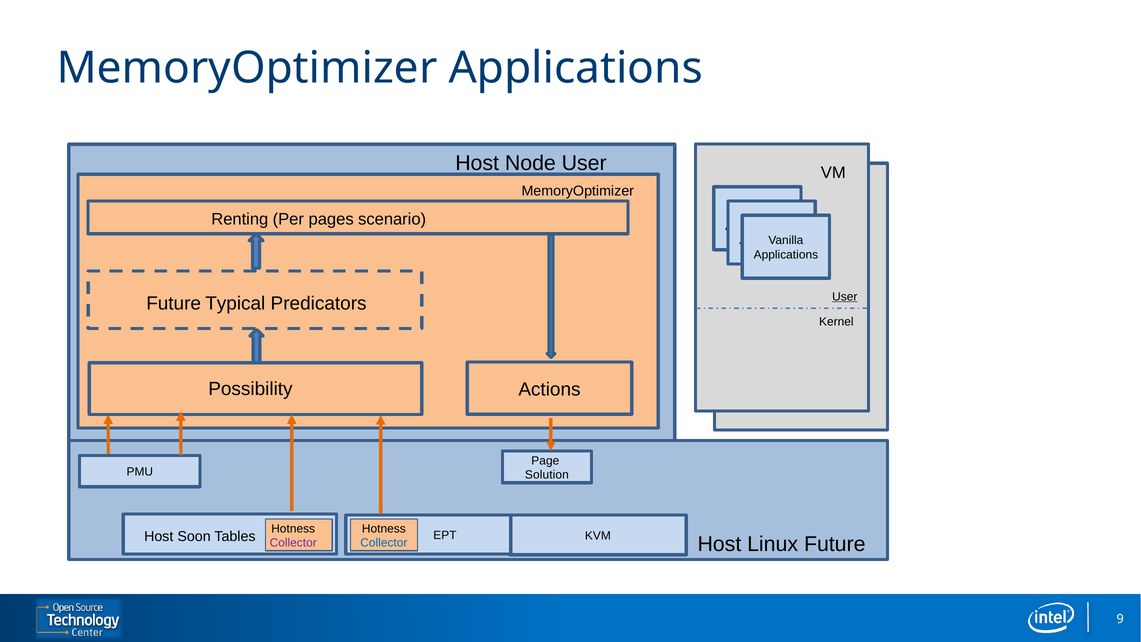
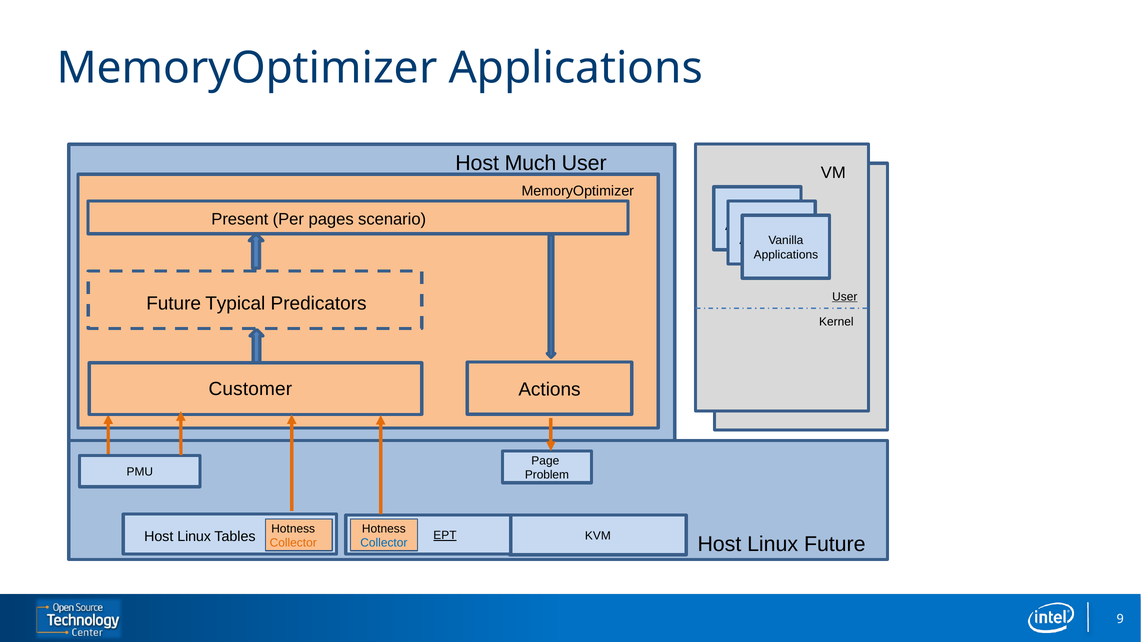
Node: Node -> Much (530, 163)
Renting: Renting -> Present (240, 219)
Possibility: Possibility -> Customer (250, 389)
Solution: Solution -> Problem (547, 475)
Soon: Soon -> Linux (194, 536)
EPT underline: none -> present (445, 535)
Collector colour: purple -> orange (293, 543)
